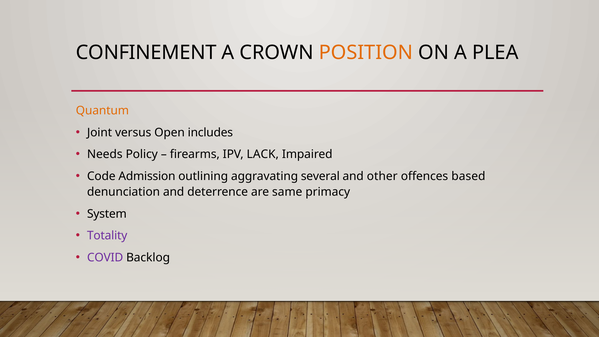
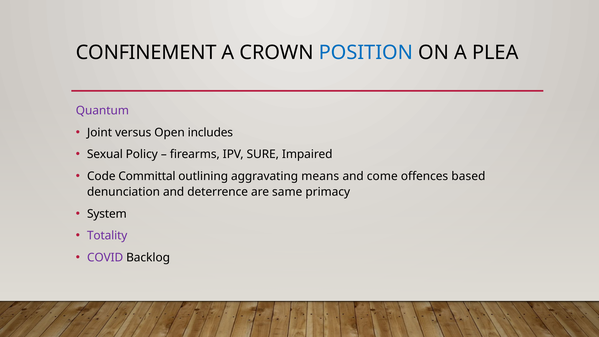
POSITION colour: orange -> blue (366, 52)
Quantum colour: orange -> purple (102, 111)
Needs: Needs -> Sexual (105, 154)
LACK: LACK -> SURE (263, 154)
Admission: Admission -> Committal (147, 176)
several: several -> means (320, 176)
other: other -> come (382, 176)
